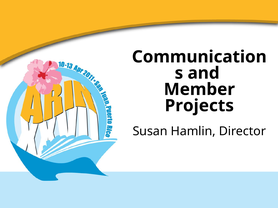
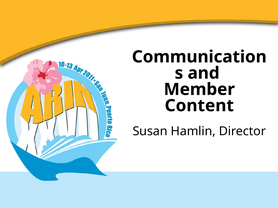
Projects: Projects -> Content (199, 106)
